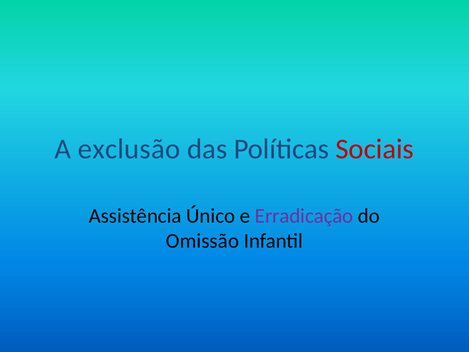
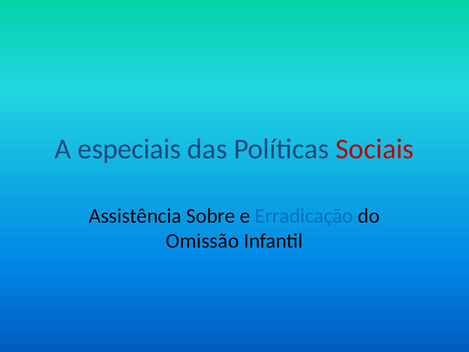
exclusão: exclusão -> especiais (129, 149)
Único: Único -> Sobre (211, 216)
Erradicação colour: purple -> blue (304, 216)
